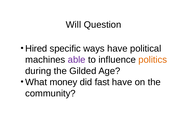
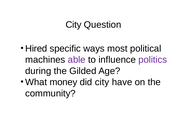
Will: Will -> City (74, 25)
ways have: have -> most (117, 49)
politics colour: orange -> purple (153, 60)
did fast: fast -> city (102, 82)
